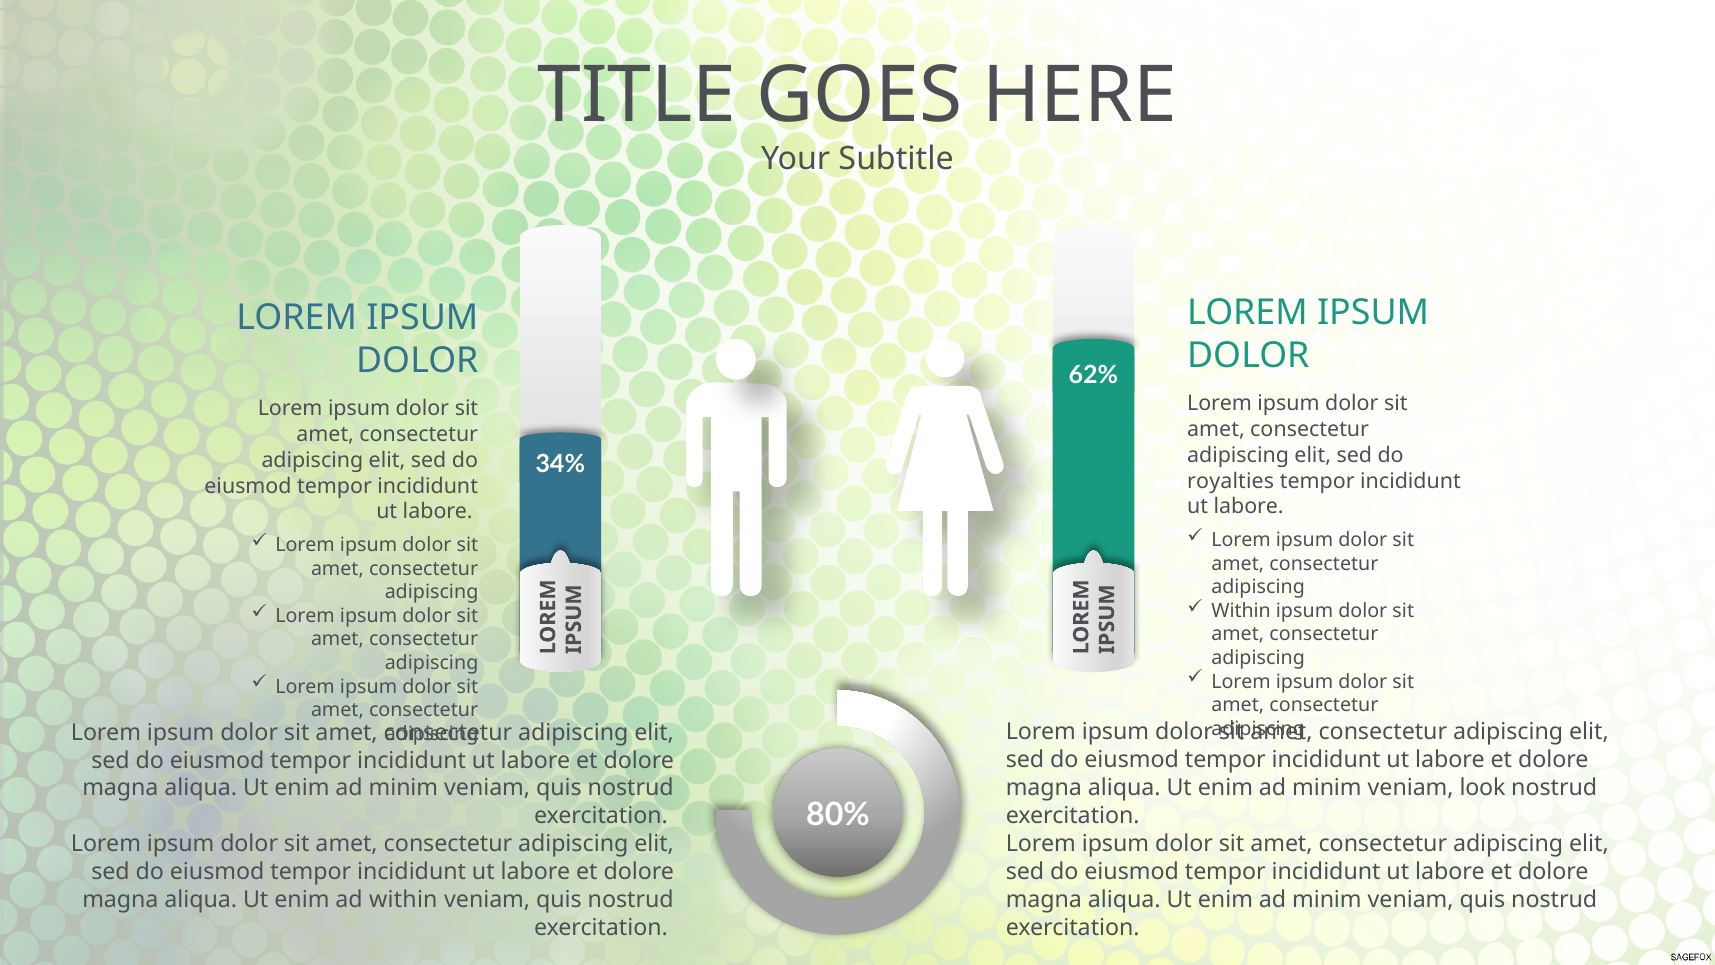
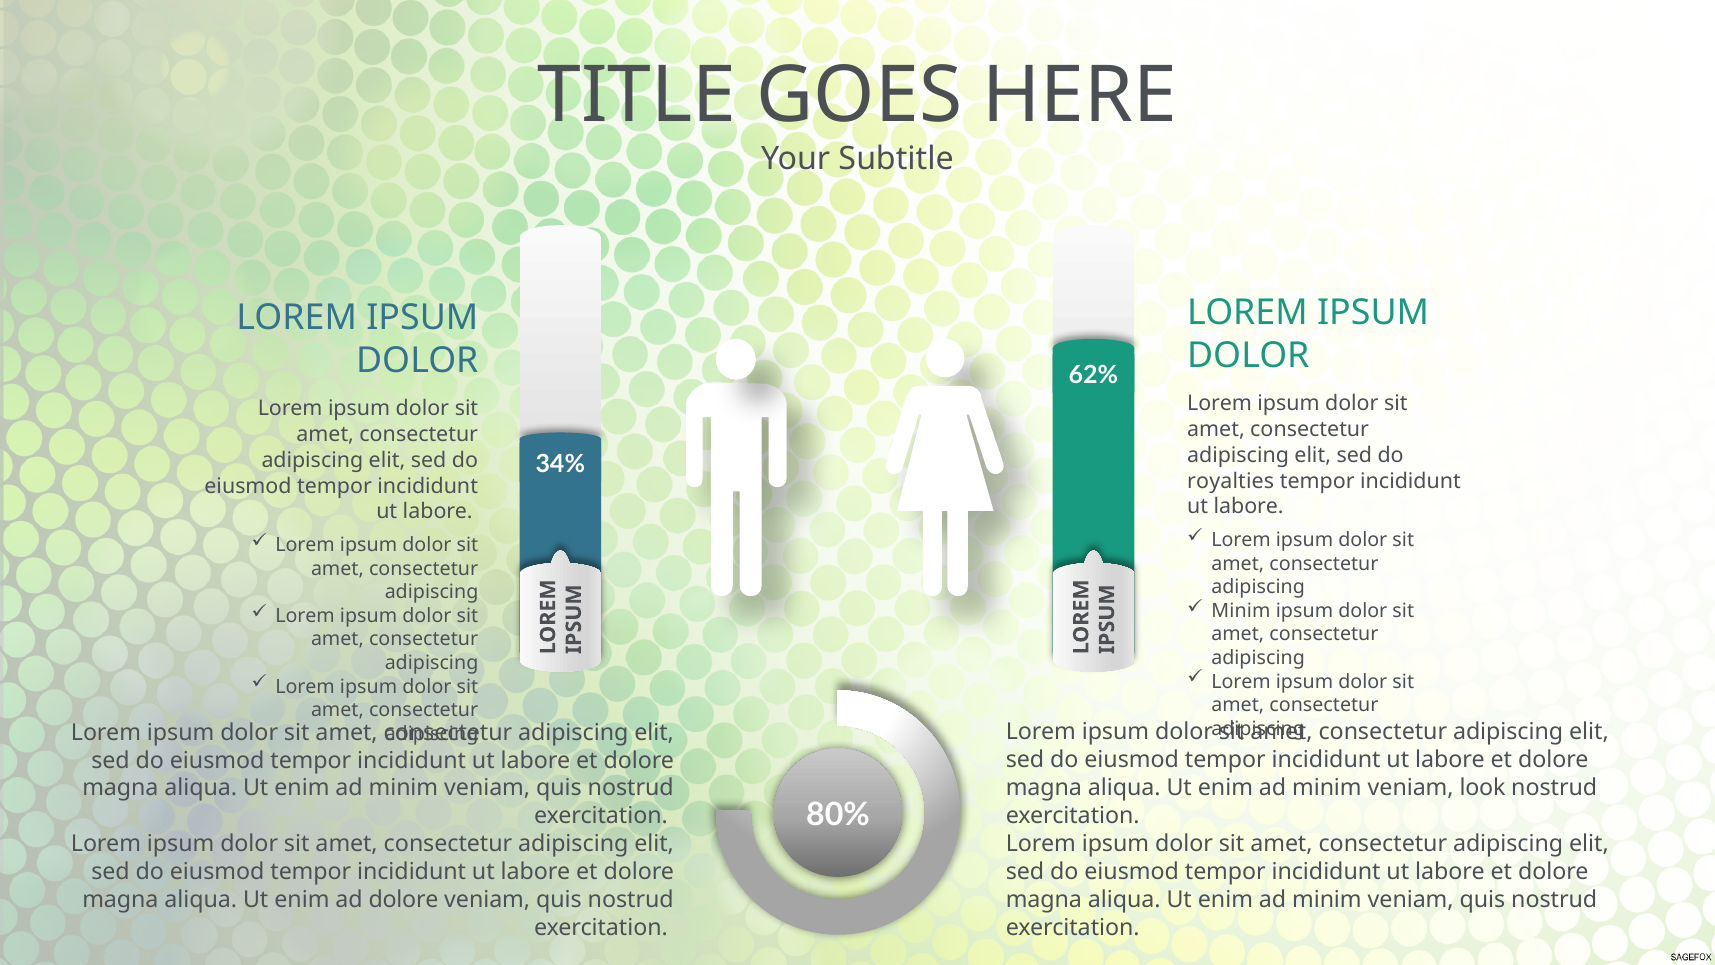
Within: Within -> Minim (1241, 611)
ad within: within -> dolore (404, 900)
